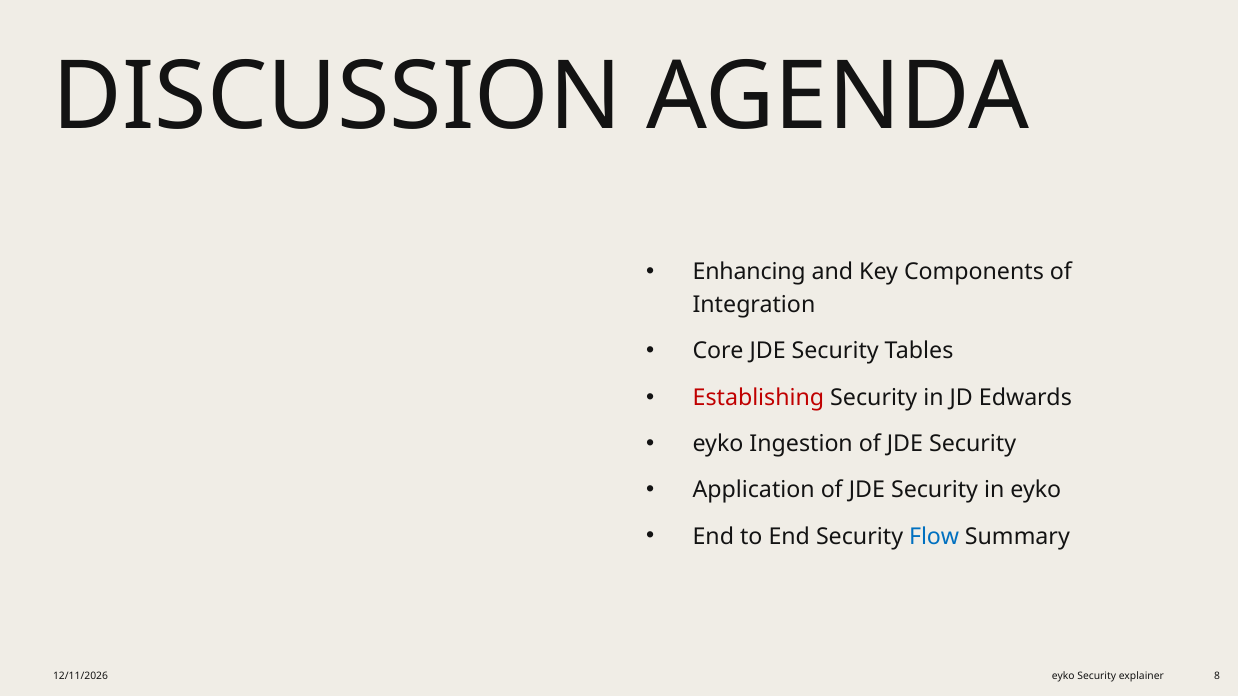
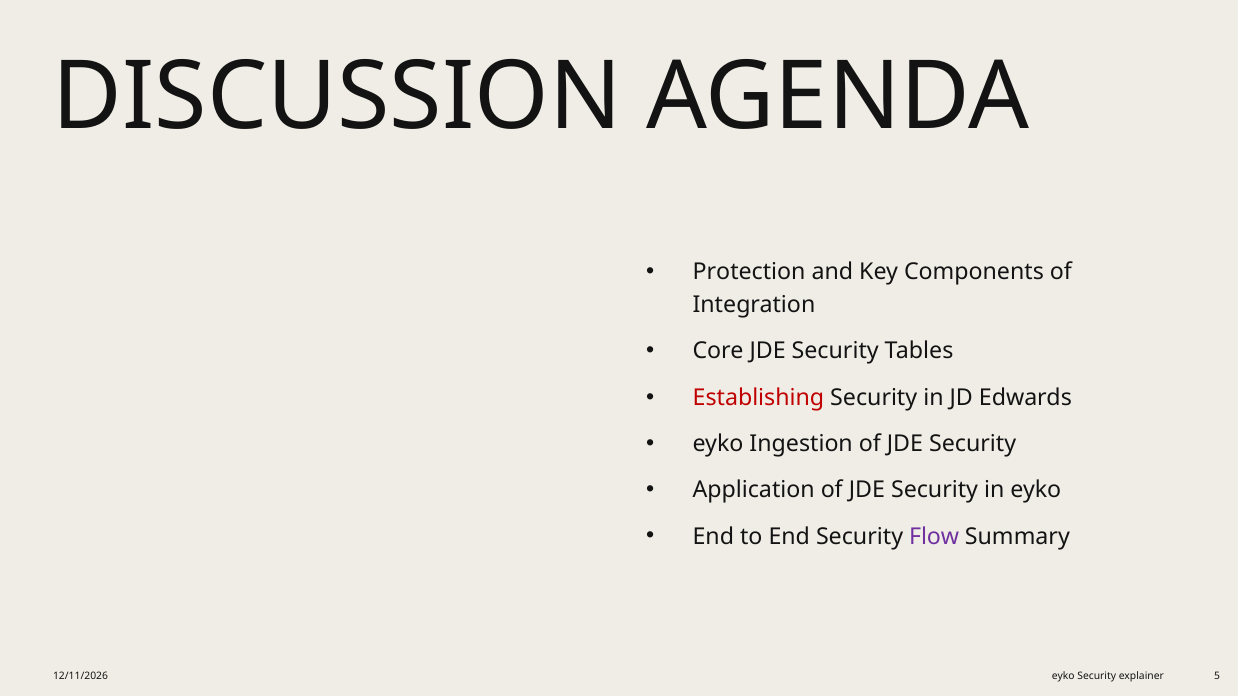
Enhancing: Enhancing -> Protection (749, 272)
Flow colour: blue -> purple (934, 537)
8: 8 -> 5 (1217, 676)
